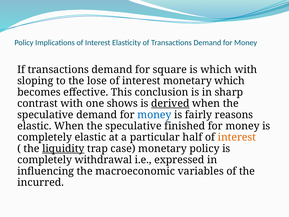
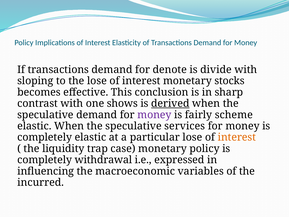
square: square -> denote (170, 70)
is which: which -> divide (216, 70)
monetary which: which -> stocks (229, 81)
money colour: blue -> purple (154, 115)
reasons: reasons -> scheme (234, 115)
finished: finished -> services (185, 126)
particular half: half -> lose (192, 137)
liquidity underline: present -> none (63, 148)
